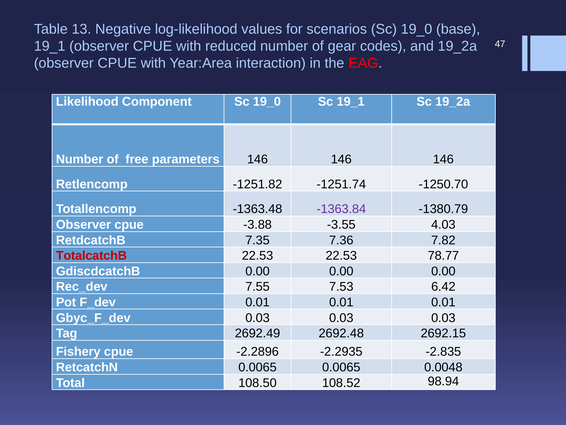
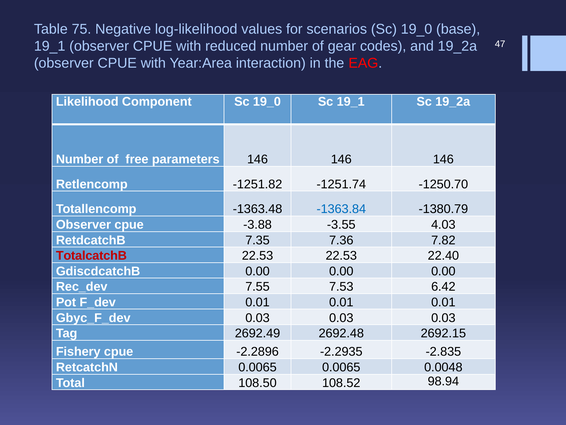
13: 13 -> 75 (81, 29)
-1363.84 colour: purple -> blue (341, 209)
78.77: 78.77 -> 22.40 (443, 255)
